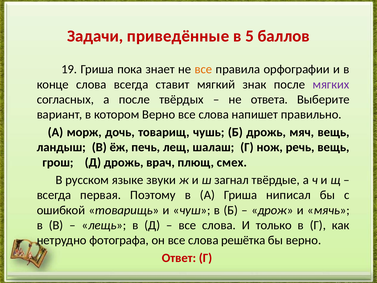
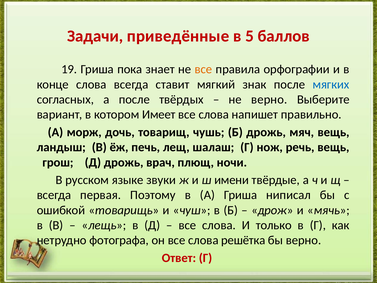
мягких colour: purple -> blue (331, 84)
не ответа: ответа -> верно (269, 99)
котором Верно: Верно -> Имеет (159, 114)
смех: смех -> ночи (232, 162)
загнал: загнал -> имени (232, 180)
